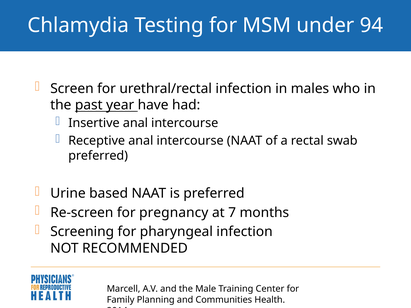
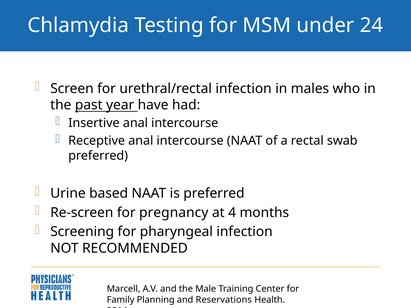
94: 94 -> 24 (372, 25)
7: 7 -> 4 (232, 213)
Communities: Communities -> Reservations (224, 300)
